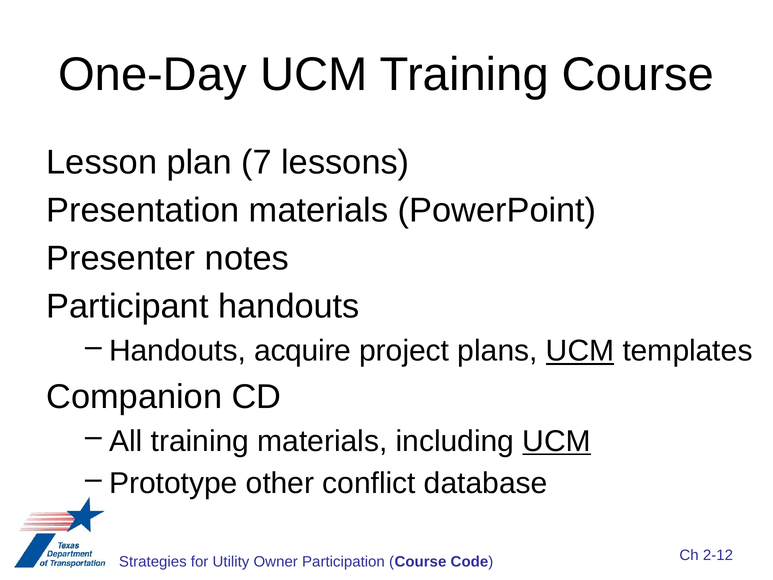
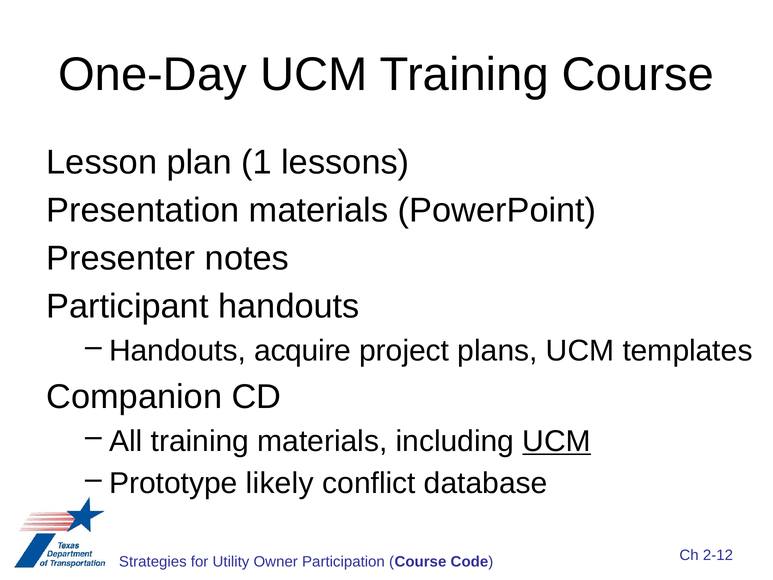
7: 7 -> 1 (257, 162)
UCM underline: present -> none (580, 351)
other: other -> likely (280, 483)
